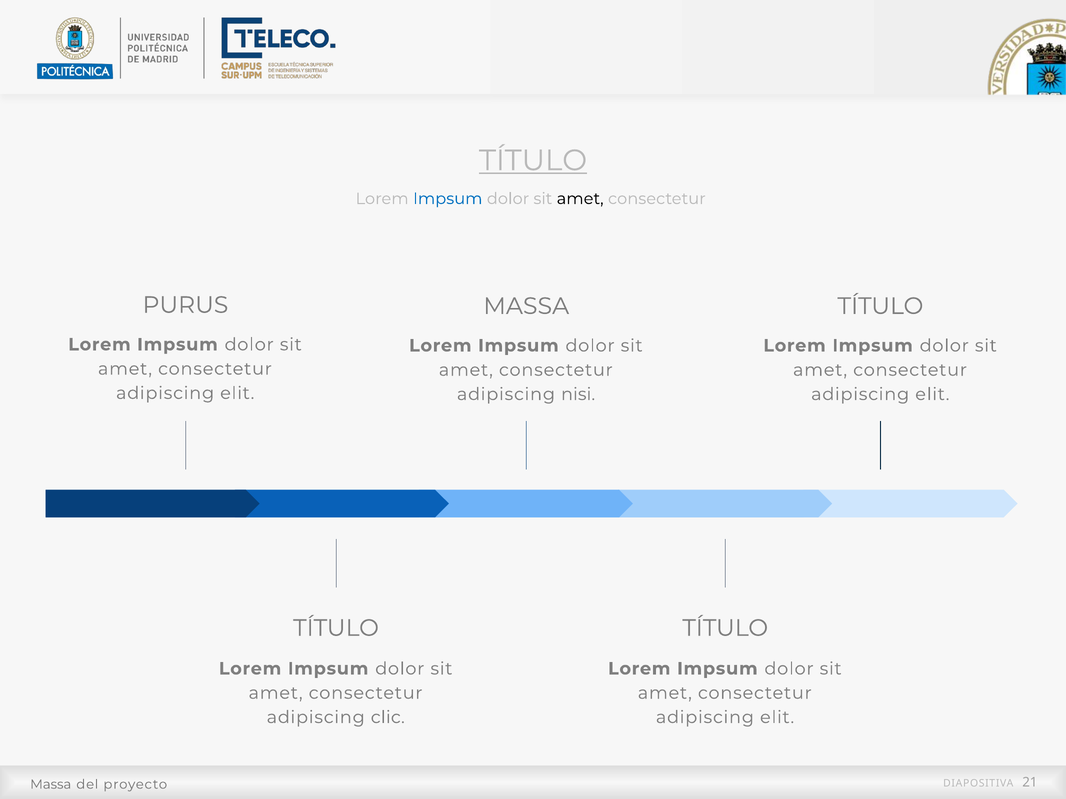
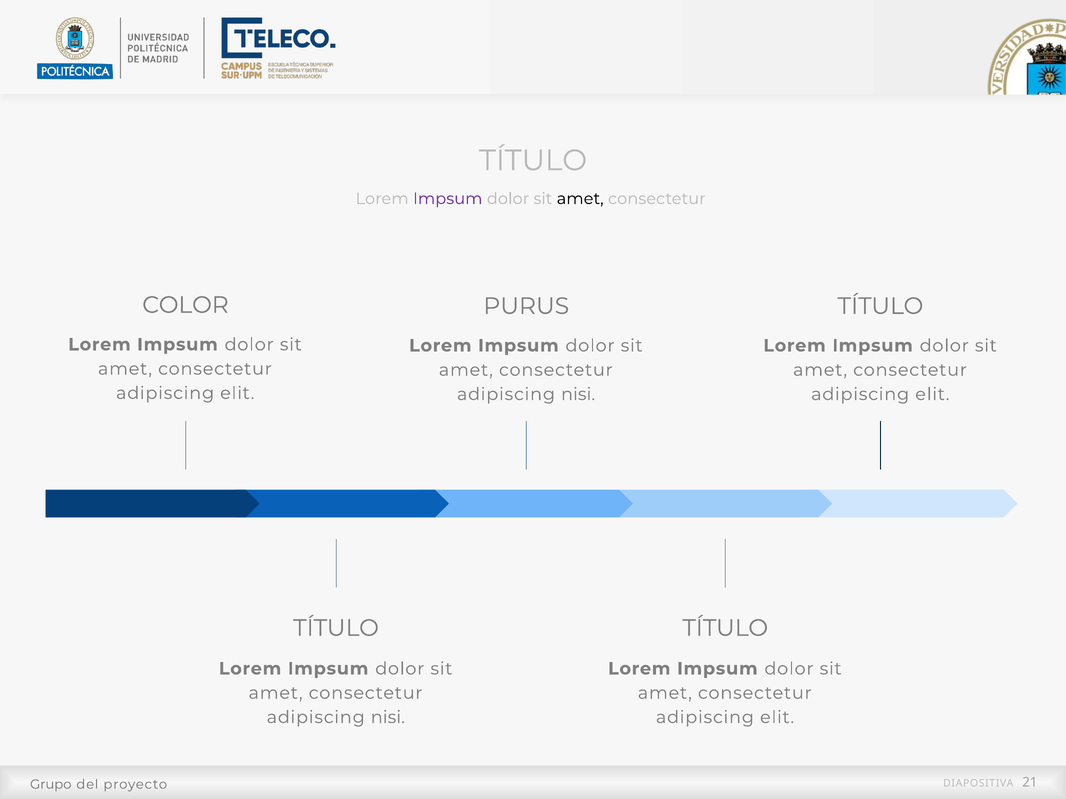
TÍTULO underline: present -> none (533, 161)
Impsum colour: blue -> purple (448, 199)
PURUS: PURUS -> COLOR (185, 305)
MASSA: MASSA -> PURUS (526, 306)
clic: clic -> nisi (388, 718)
Massa: Massa -> Grupo (51, 785)
